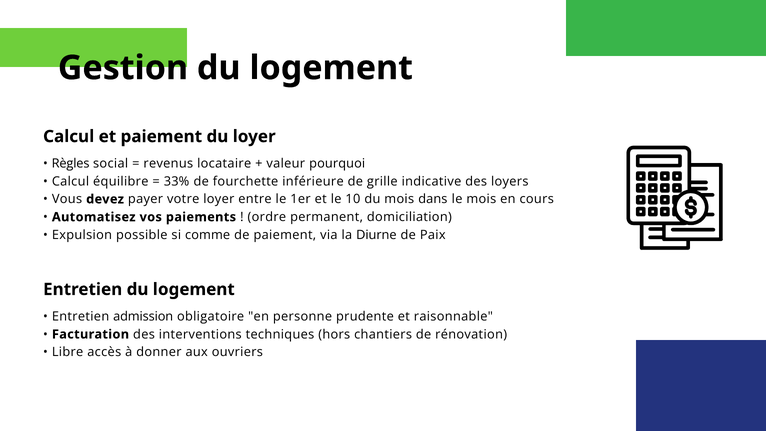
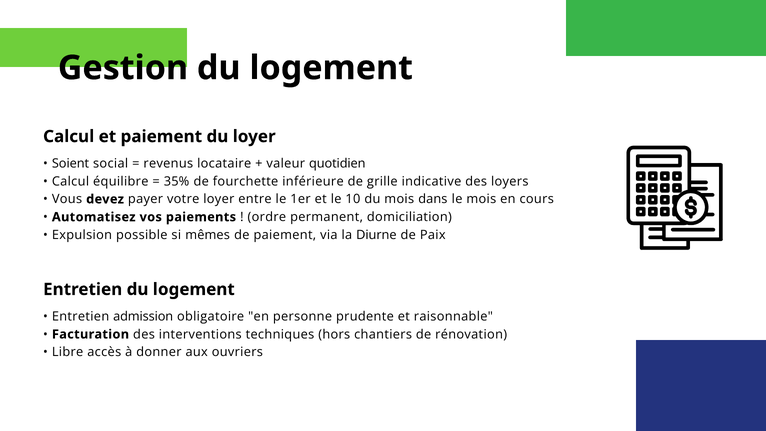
Règles: Règles -> Soient (71, 163)
pourquoi: pourquoi -> quotidien (337, 163)
33%: 33% -> 35% (177, 181)
comme: comme -> mêmes (208, 235)
